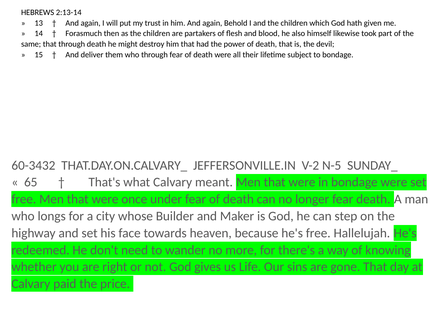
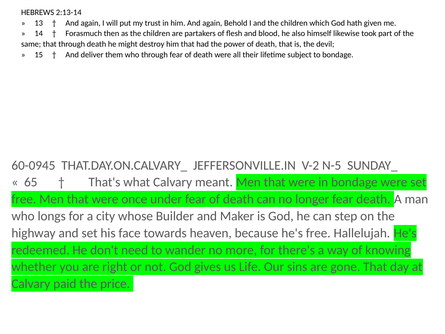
60-3432: 60-3432 -> 60-0945 (33, 165)
